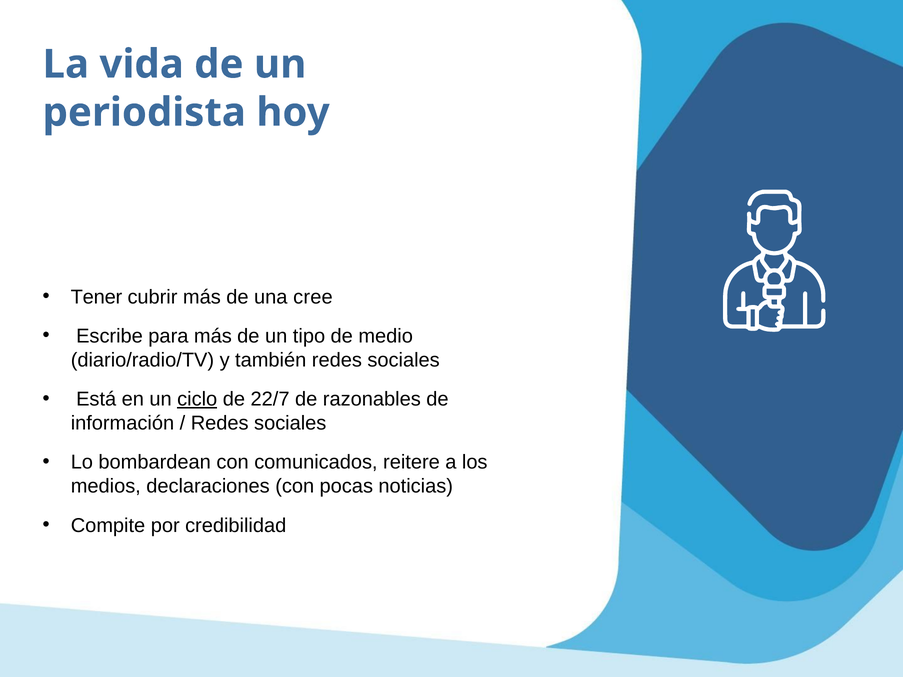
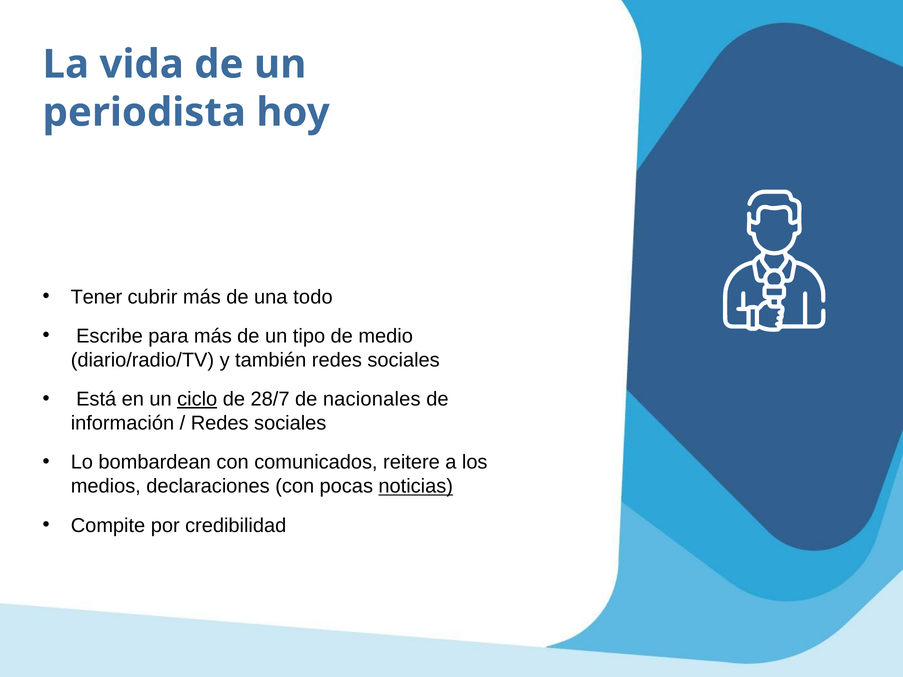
cree: cree -> todo (313, 297)
22/7: 22/7 -> 28/7 (270, 399)
razonables: razonables -> nacionales (372, 399)
noticias underline: none -> present (416, 487)
